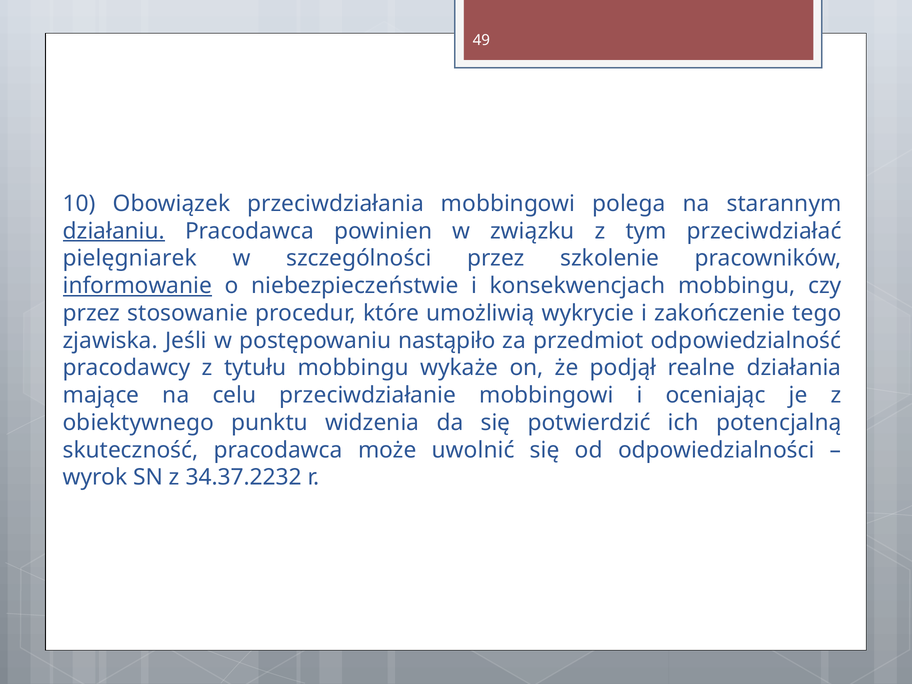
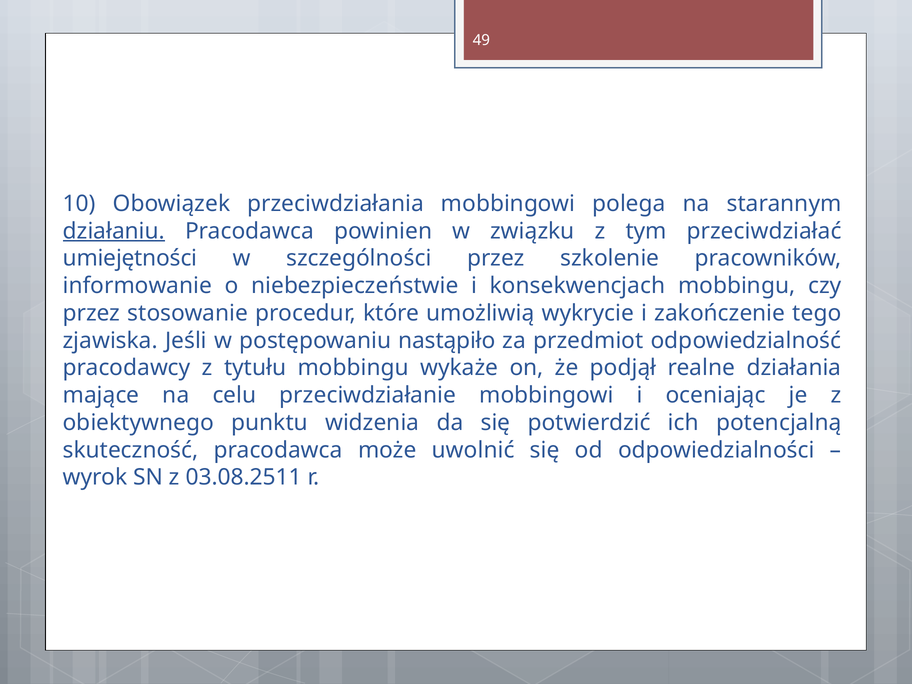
pielęgniarek: pielęgniarek -> umiejętności (130, 258)
informowanie underline: present -> none (137, 286)
34.37.2232: 34.37.2232 -> 03.08.2511 (244, 477)
